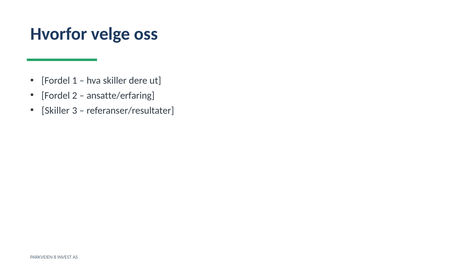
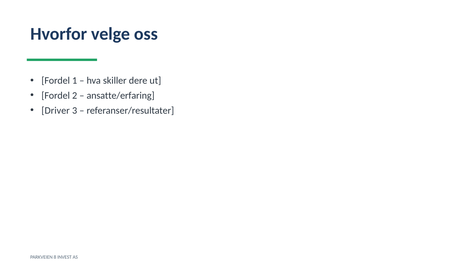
Skiller: Skiller -> Driver (56, 110)
